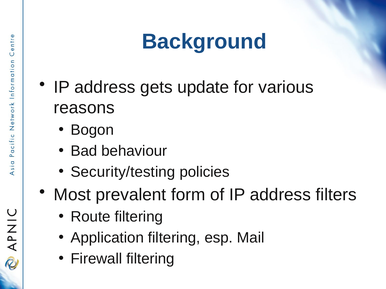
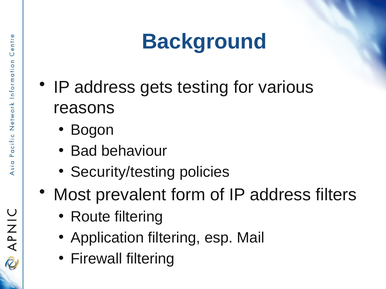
update: update -> testing (203, 87)
